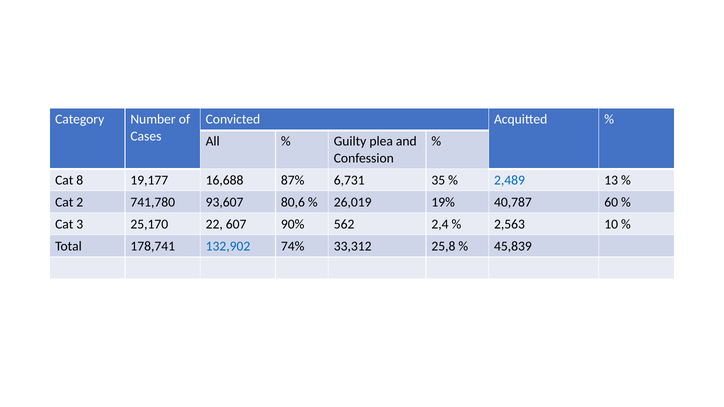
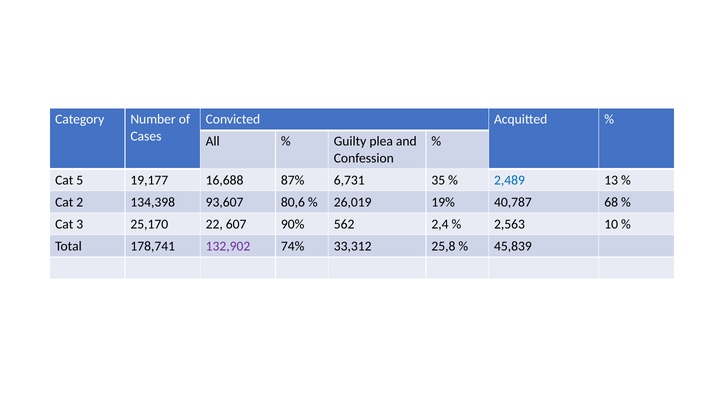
8: 8 -> 5 (80, 180)
741,780: 741,780 -> 134,398 (153, 202)
60: 60 -> 68 (611, 202)
132,902 colour: blue -> purple (228, 246)
